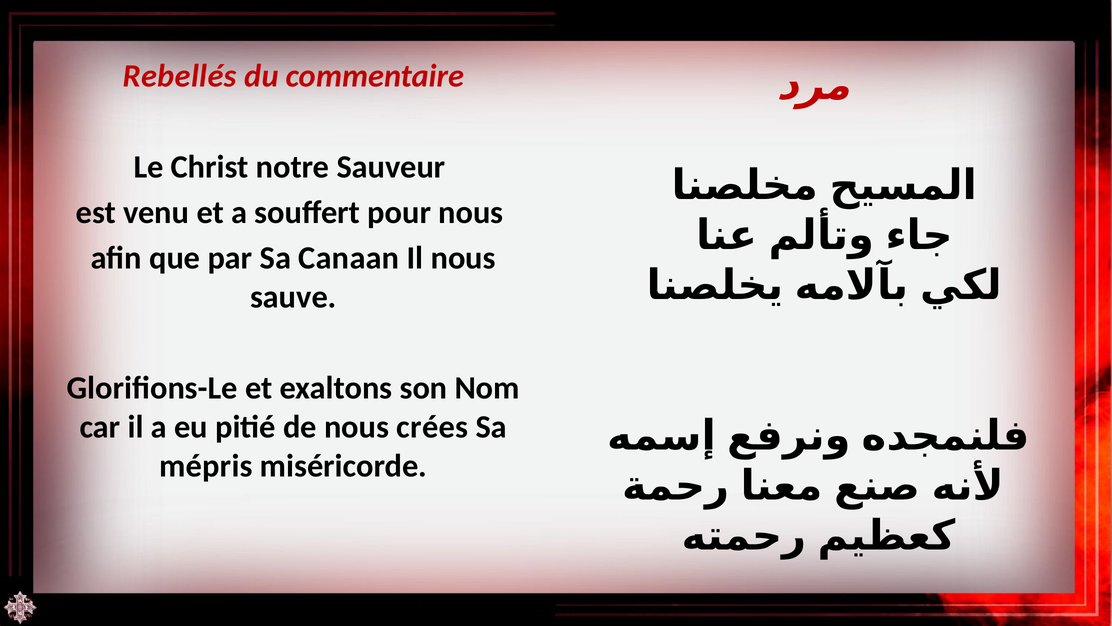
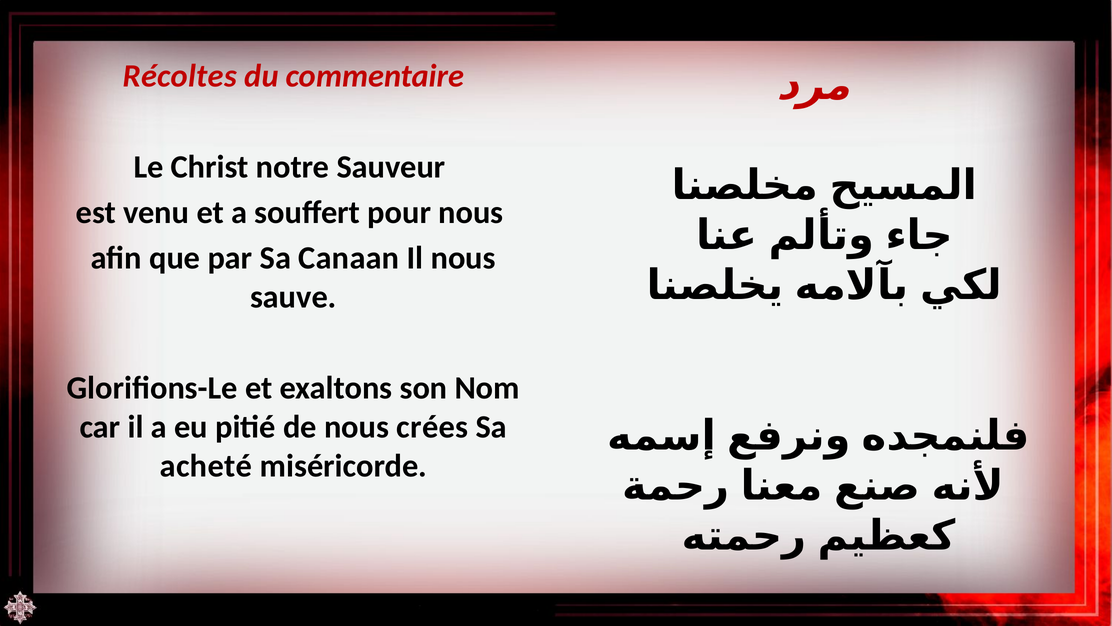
Rebellés: Rebellés -> Récoltes (180, 76)
mépris: mépris -> acheté (206, 465)
